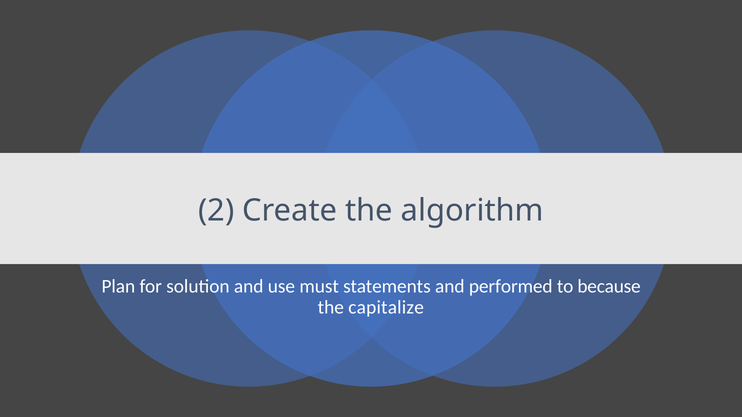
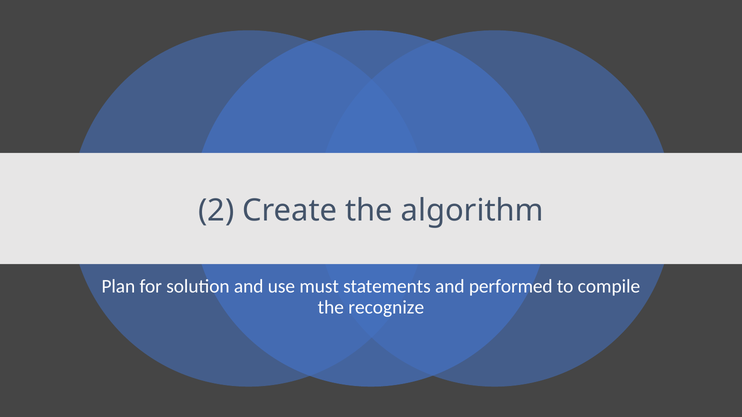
because: because -> compile (609, 287)
capitalize: capitalize -> recognize (386, 308)
